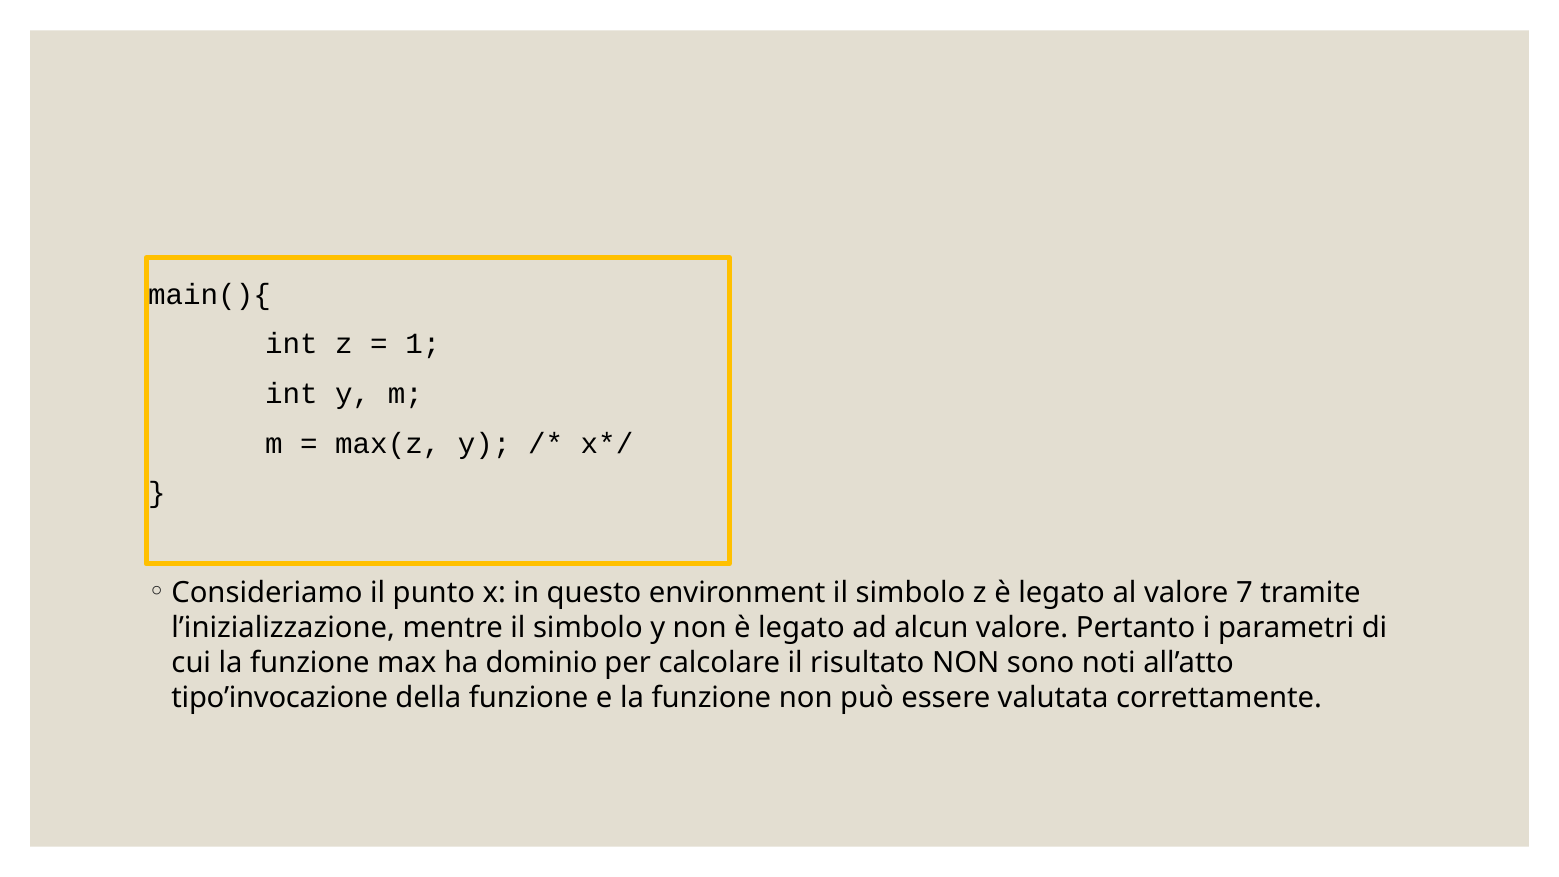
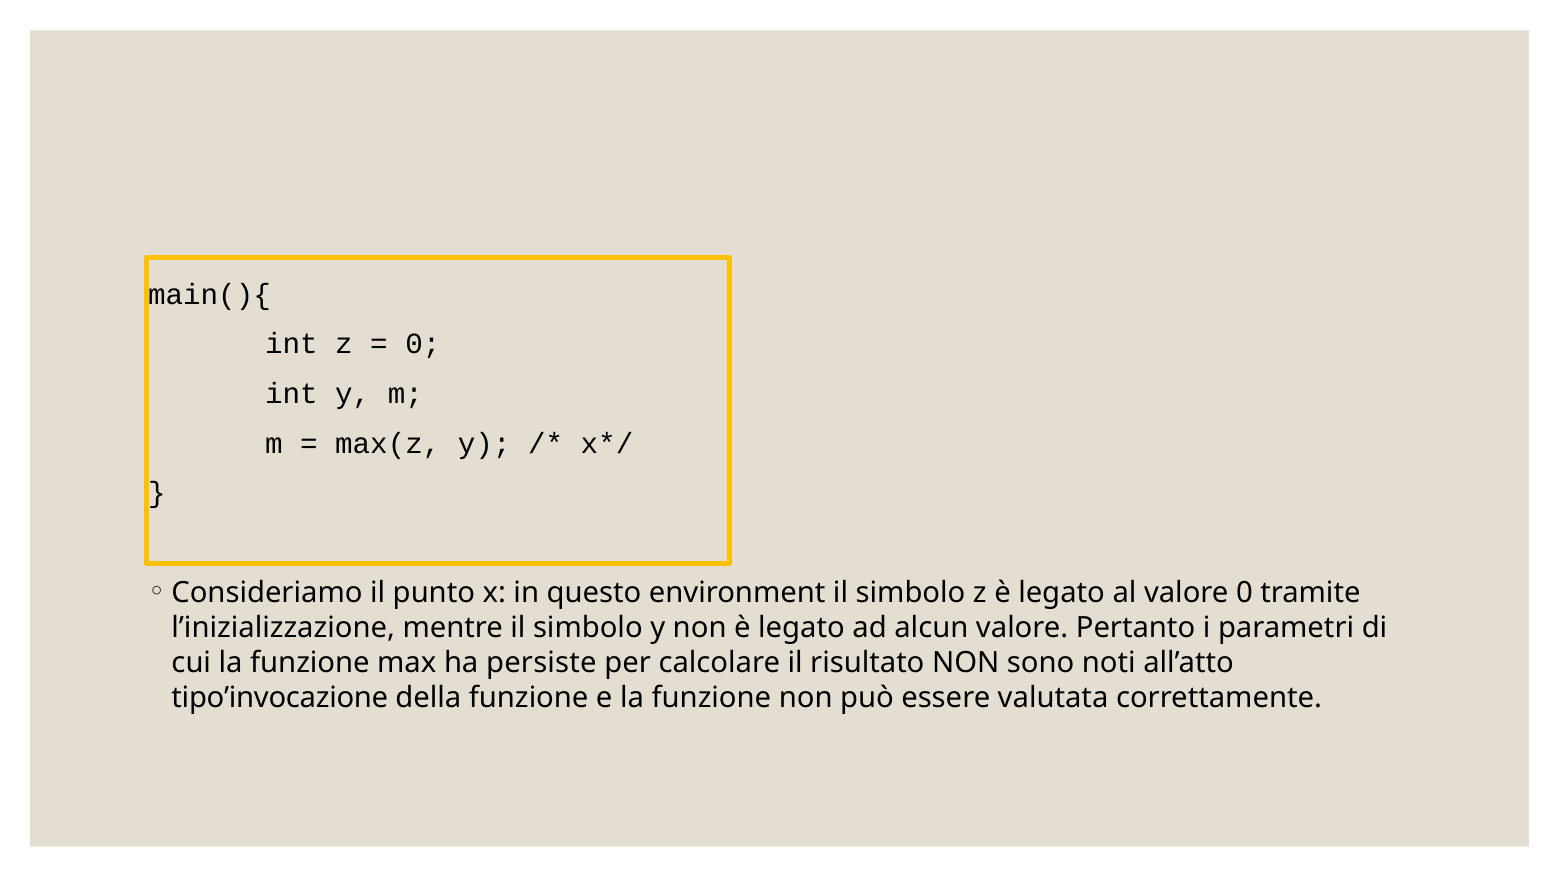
1: 1 -> 0 (423, 344)
valore 7: 7 -> 0 (1244, 593)
dominio: dominio -> persiste (541, 663)
